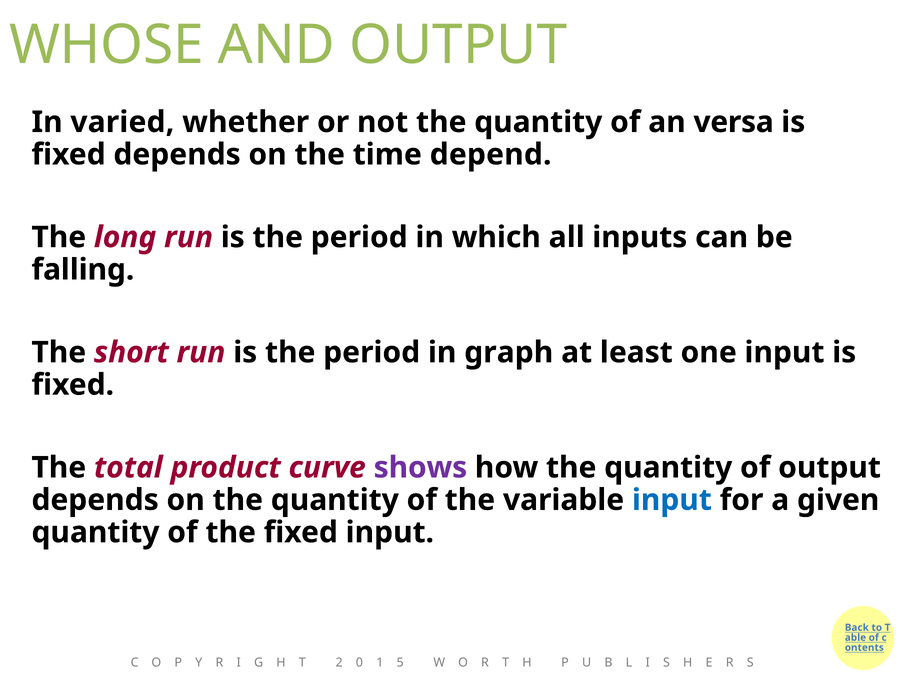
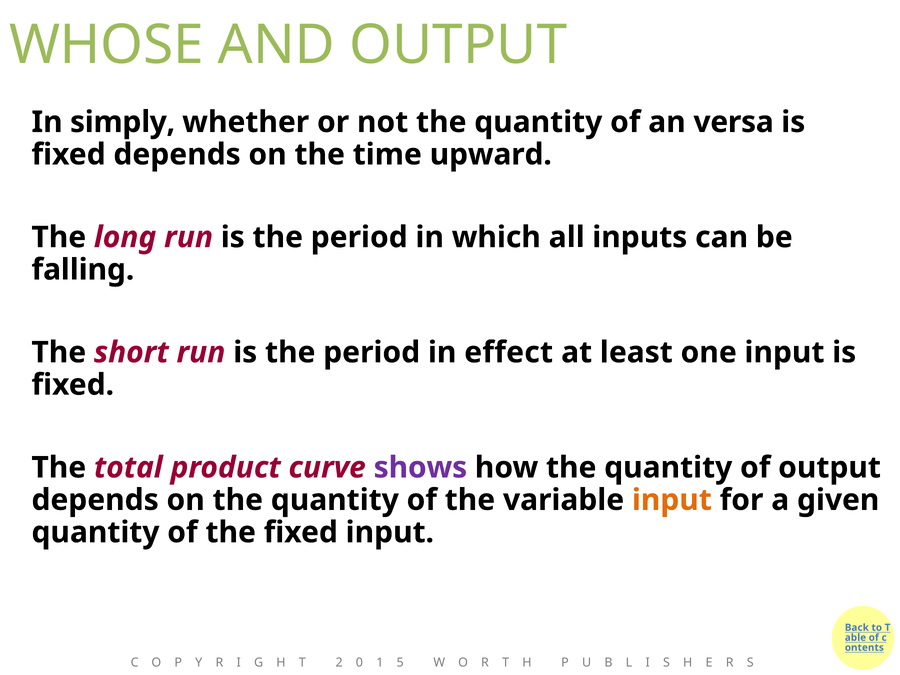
varied: varied -> simply (123, 122)
depend: depend -> upward (491, 155)
graph: graph -> effect (509, 352)
input colour: blue -> orange (672, 500)
